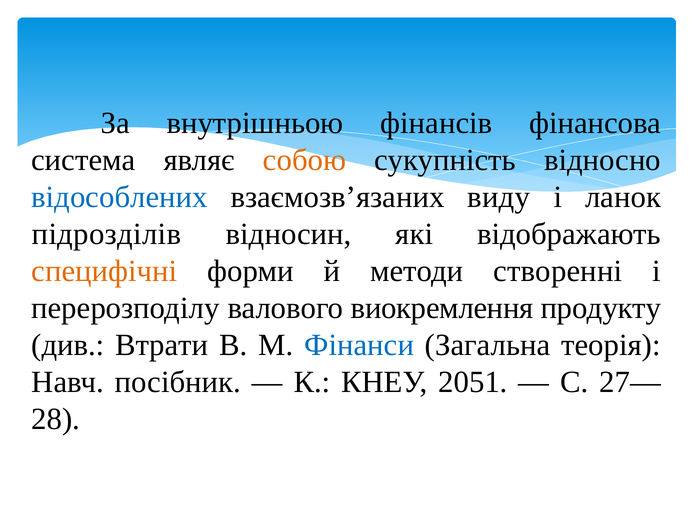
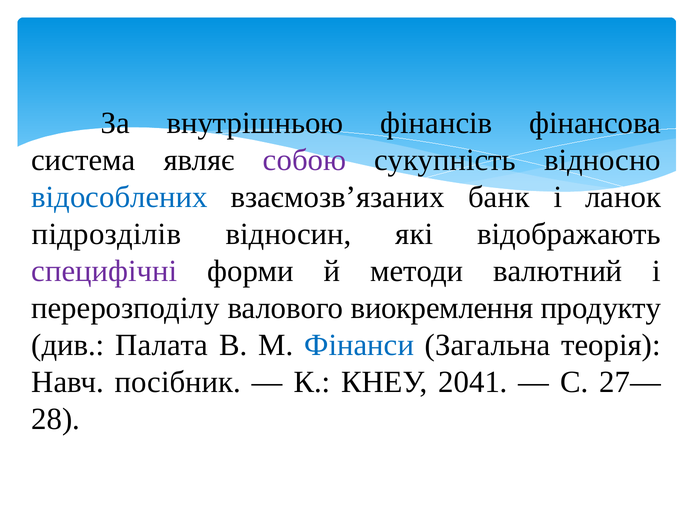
собою colour: orange -> purple (305, 160)
виду: виду -> банк (499, 197)
специфічні colour: orange -> purple (104, 271)
створенні: створенні -> валютний (558, 271)
Втрати: Втрати -> Палата (162, 345)
2051: 2051 -> 2041 (473, 382)
